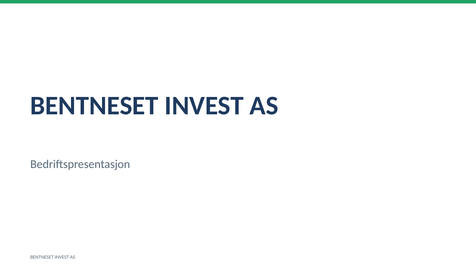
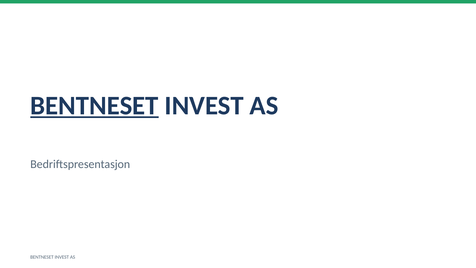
BENTNESET underline: none -> present (94, 106)
